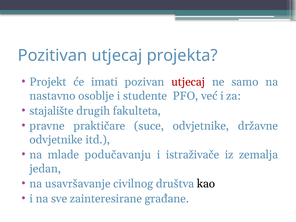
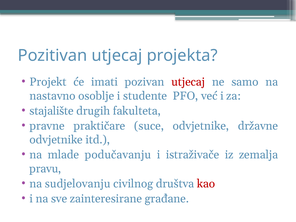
jedan: jedan -> pravu (45, 169)
usavršavanje: usavršavanje -> sudjelovanju (78, 184)
kao colour: black -> red (206, 184)
